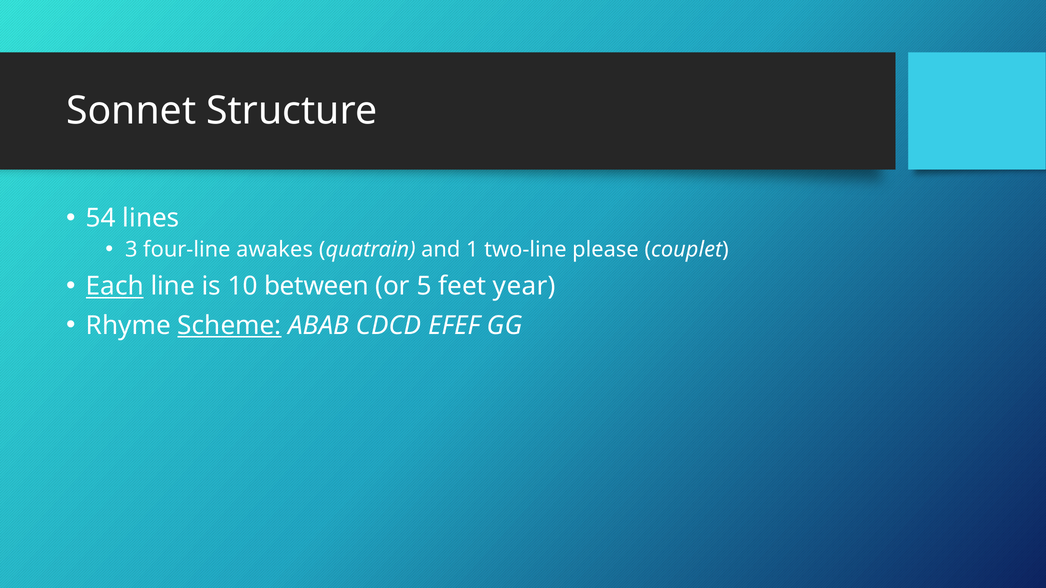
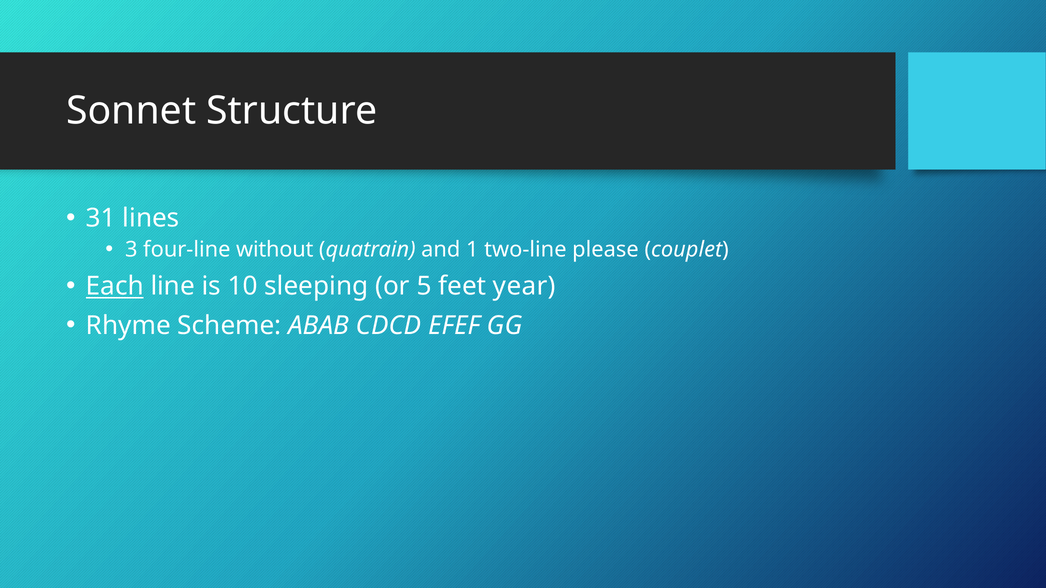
54: 54 -> 31 (101, 218)
awakes: awakes -> without (275, 250)
between: between -> sleeping (316, 286)
Scheme underline: present -> none (229, 326)
